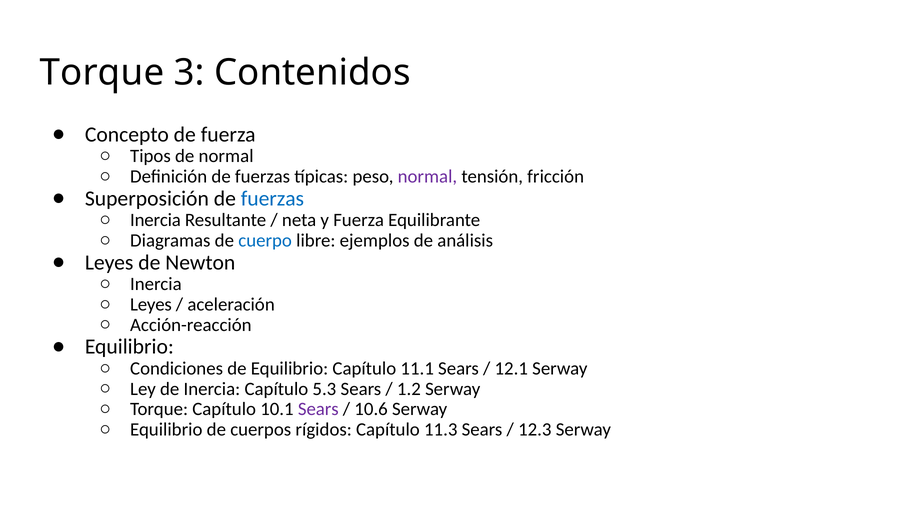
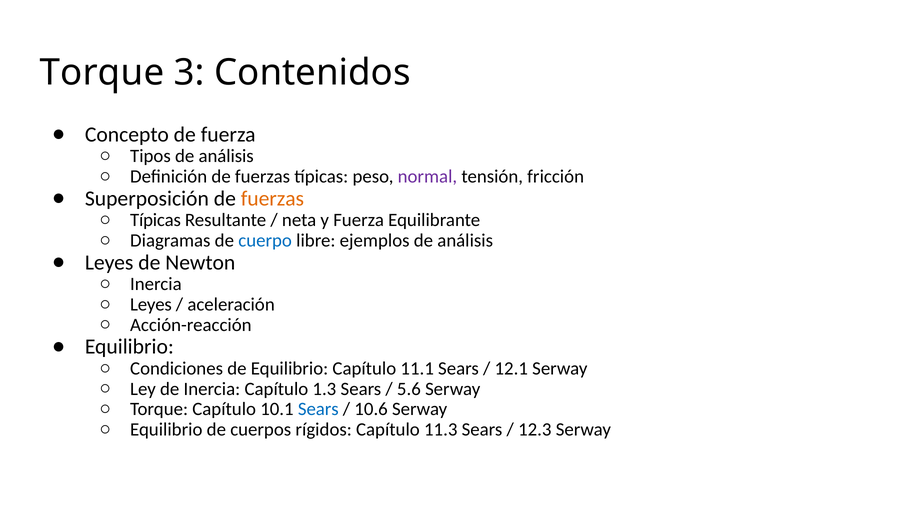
Tipos de normal: normal -> análisis (226, 156)
fuerzas colour: blue -> orange (272, 198)
Inercia: Inercia -> Típicas (155, 220)
5.3: 5.3 -> 1.3 (324, 389)
1.2: 1.2 -> 5.6 (409, 389)
Sears colour: purple -> blue (318, 409)
